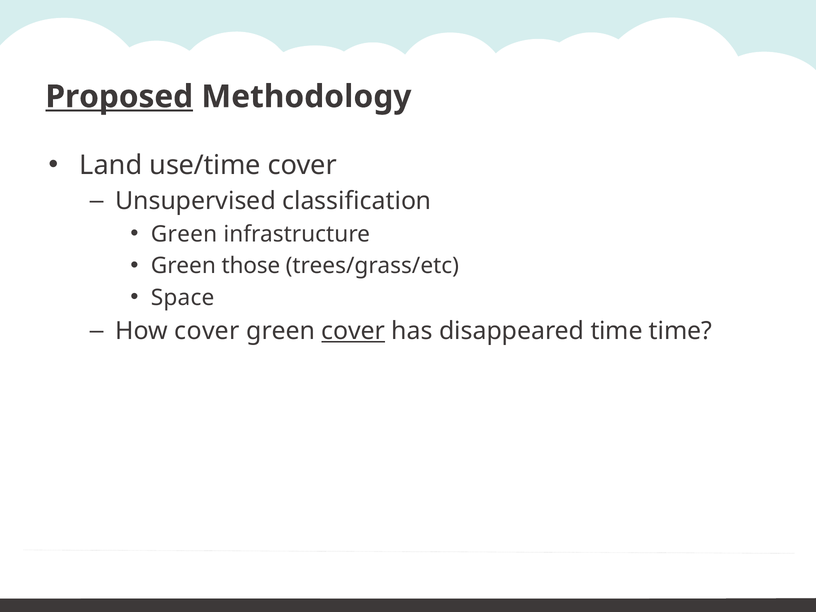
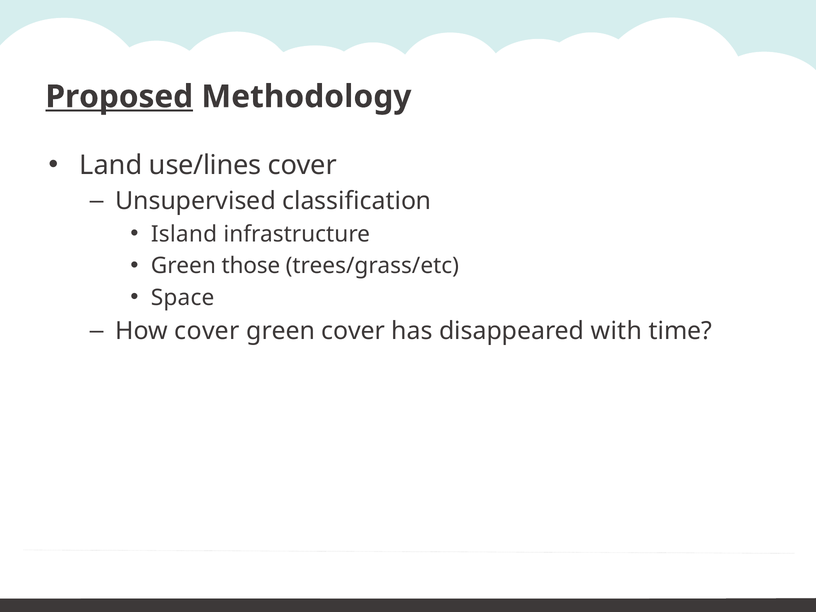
use/time: use/time -> use/lines (205, 165)
Green: Green -> Island (184, 234)
cover underline: present -> none (353, 331)
disappeared time: time -> with (616, 331)
